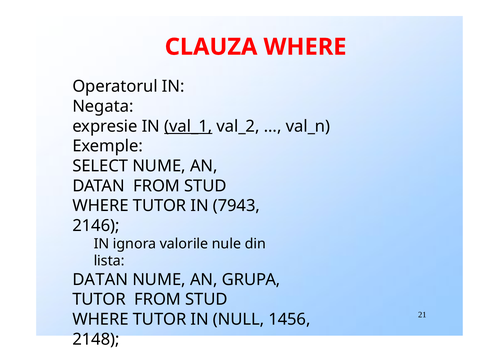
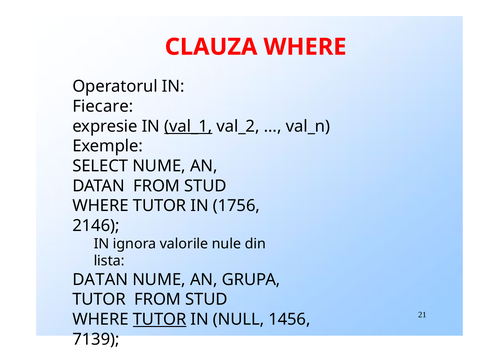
Negata: Negata -> Fiecare (103, 106)
7943: 7943 -> 1756 (236, 206)
TUTOR underline: none -> present (160, 320)
2148: 2148 -> 7139 (96, 340)
